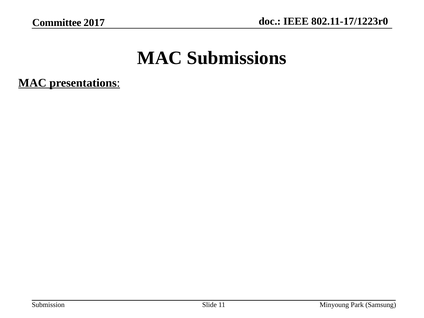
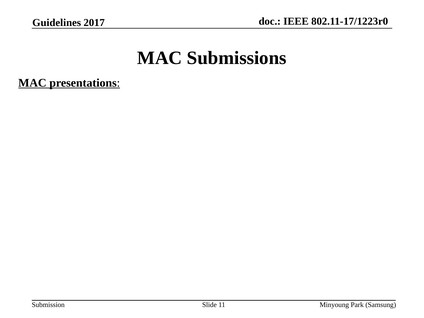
Committee: Committee -> Guidelines (57, 23)
